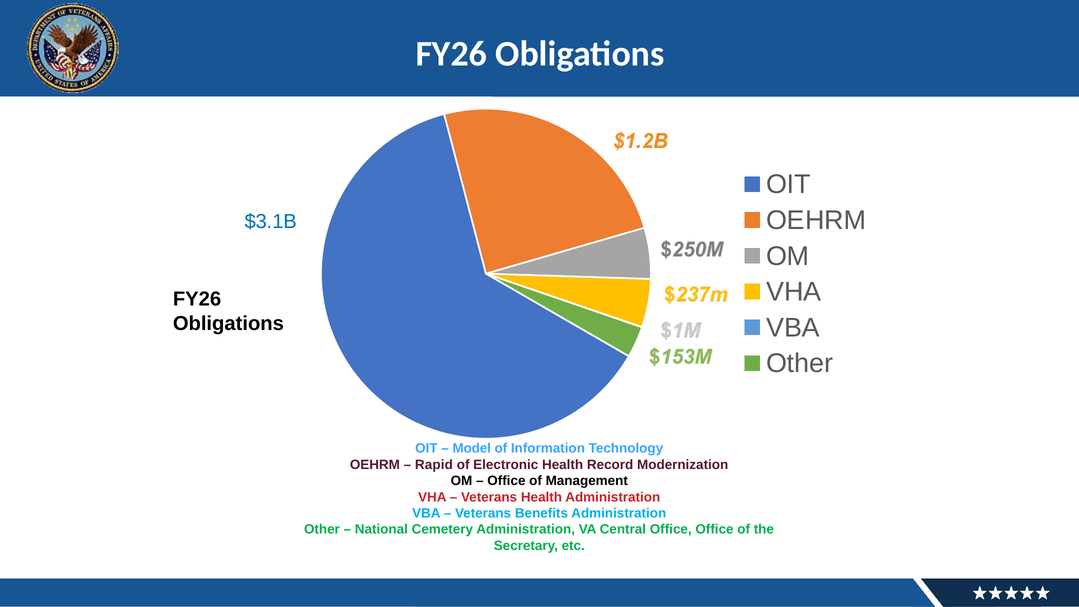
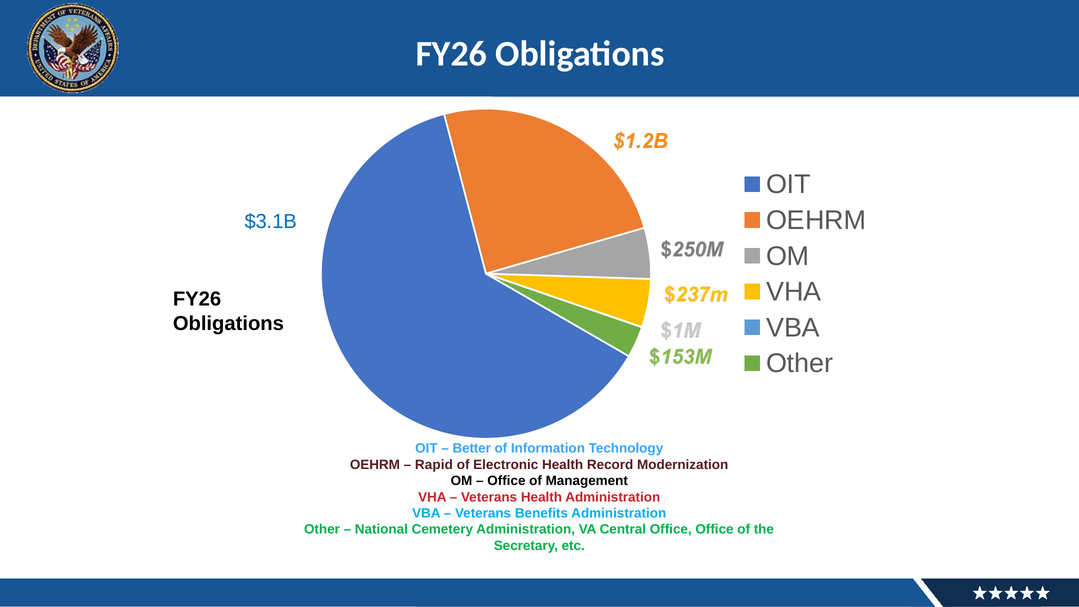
Model: Model -> Better (472, 448)
